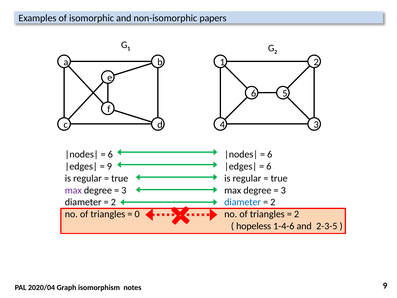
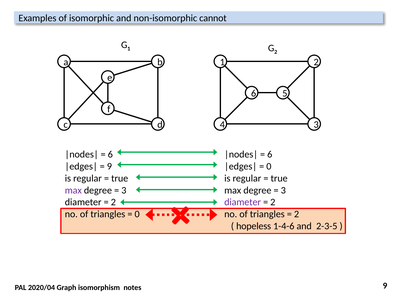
papers: papers -> cannot (213, 18)
6: 6 -> 0 (269, 166)
diameter colour: blue -> purple (243, 202)
